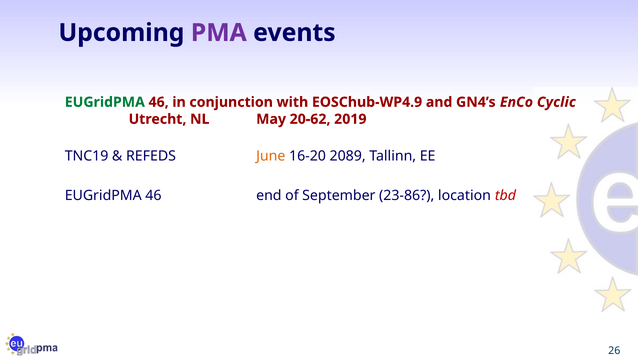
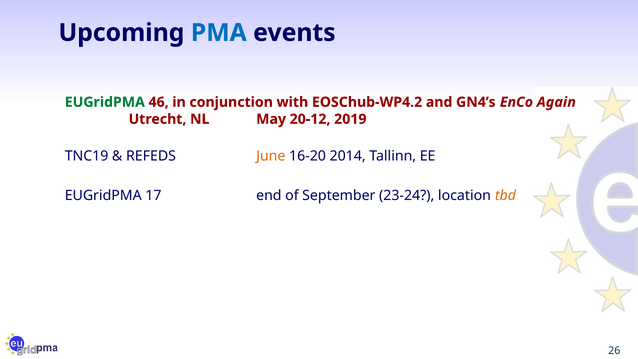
PMA colour: purple -> blue (219, 33)
EOSChub-WP4.9: EOSChub-WP4.9 -> EOSChub-WP4.2 (367, 102)
Cyclic: Cyclic -> Again (556, 102)
20-62: 20-62 -> 20-12 (310, 119)
2089: 2089 -> 2014 (348, 156)
46: 46 -> 17 (153, 196)
23-86: 23-86 -> 23-24 (407, 196)
tbd colour: red -> orange (505, 196)
